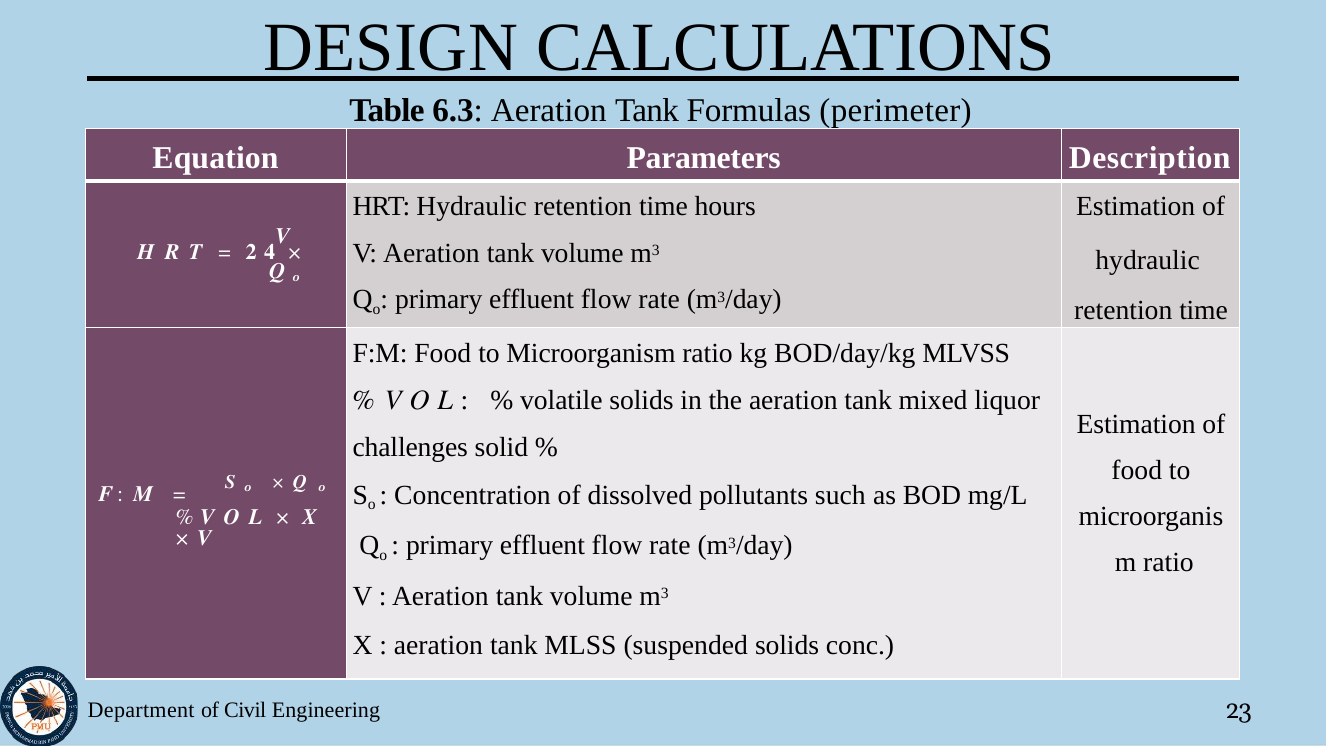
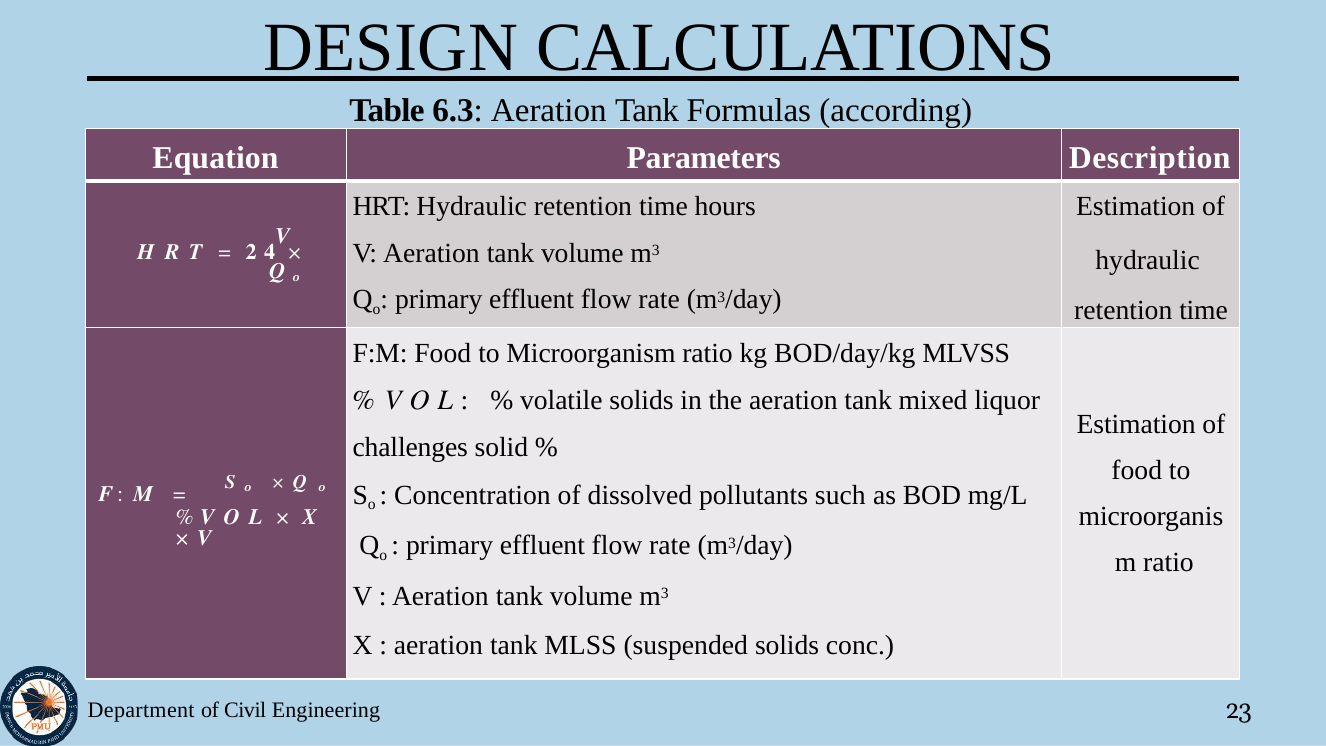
perimeter: perimeter -> according (896, 111)
